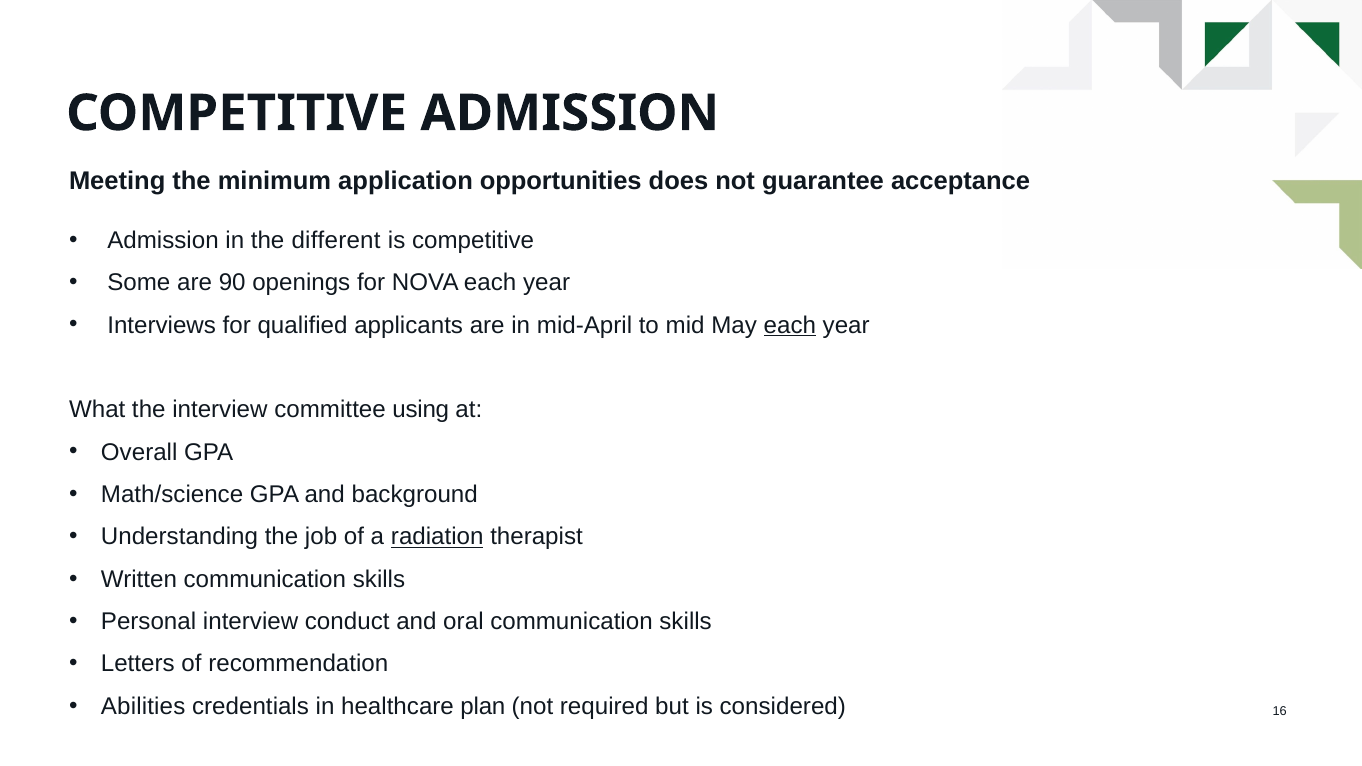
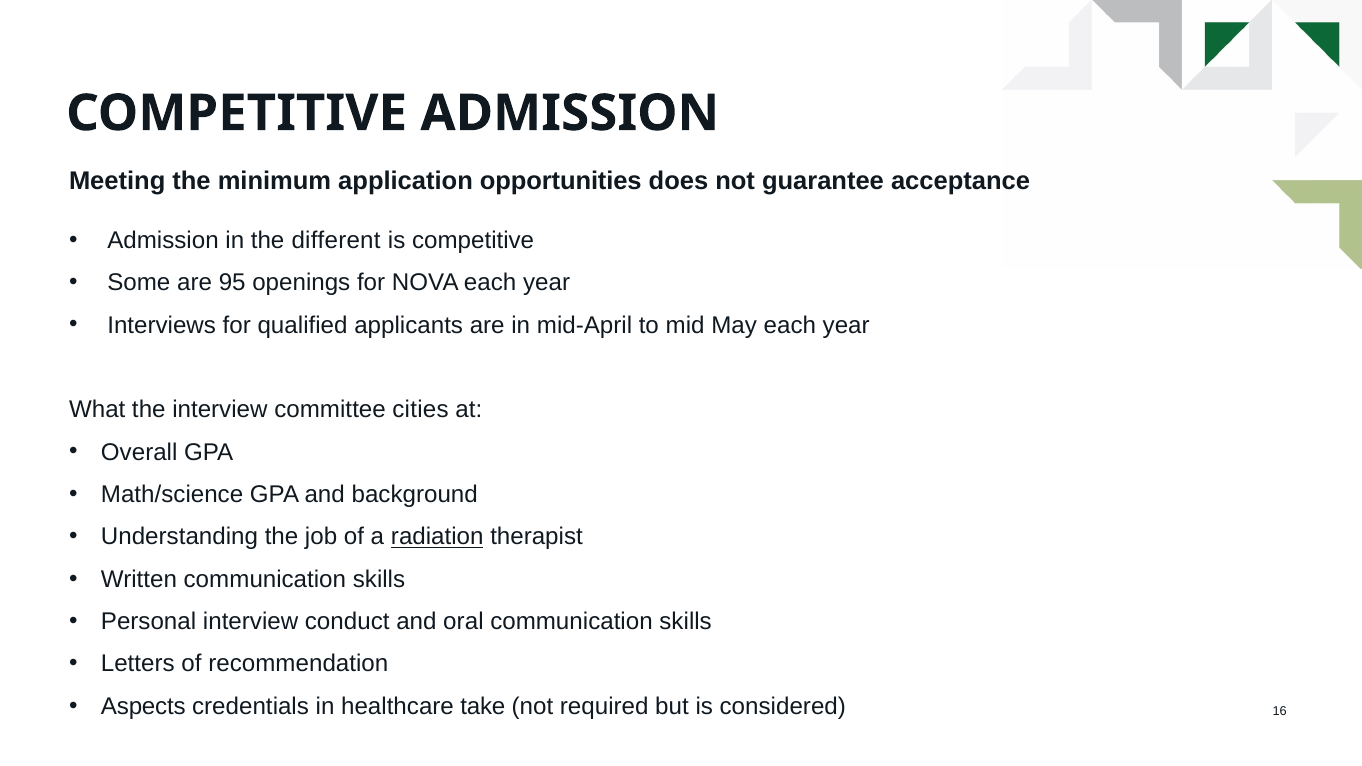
90: 90 -> 95 (232, 283)
each underline: present -> none (790, 325)
using: using -> cities (421, 410)
Abilities: Abilities -> Aspects (143, 706)
plan: plan -> take (483, 706)
